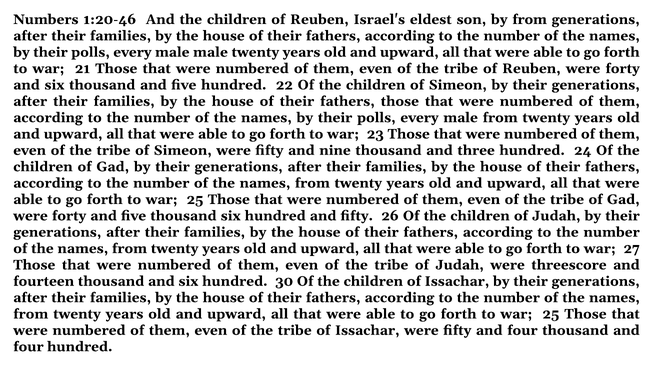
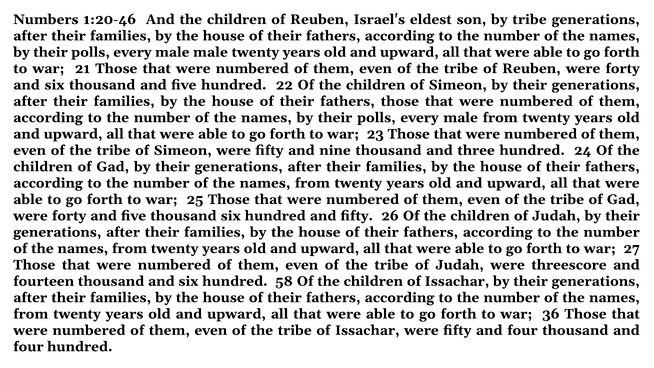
by from: from -> tribe (529, 19)
30: 30 -> 58 (284, 281)
25: 25 -> 36 (551, 314)
